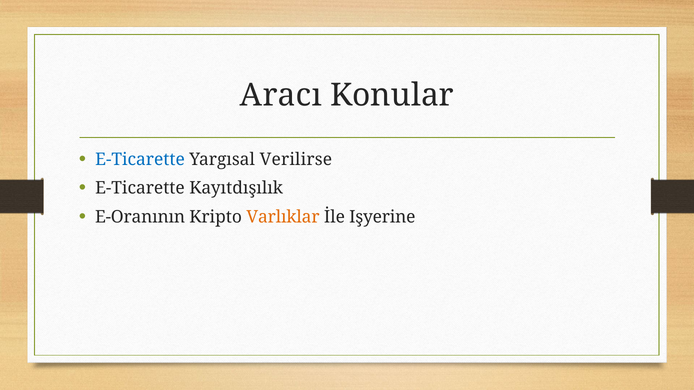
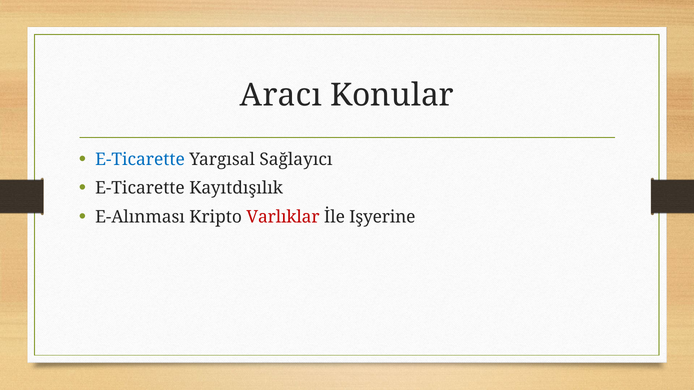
Verilirse: Verilirse -> Sağlayıcı (296, 160)
E-Oranının: E-Oranının -> E-Alınması (140, 217)
Varlıklar colour: orange -> red (283, 217)
